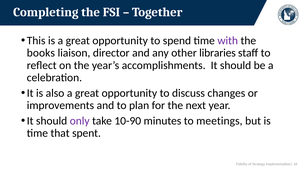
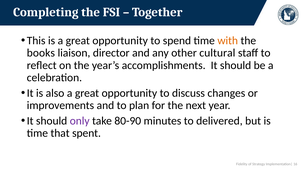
with colour: purple -> orange (228, 41)
libraries: libraries -> cultural (217, 53)
10-90: 10-90 -> 80-90 (128, 121)
meetings: meetings -> delivered (219, 121)
